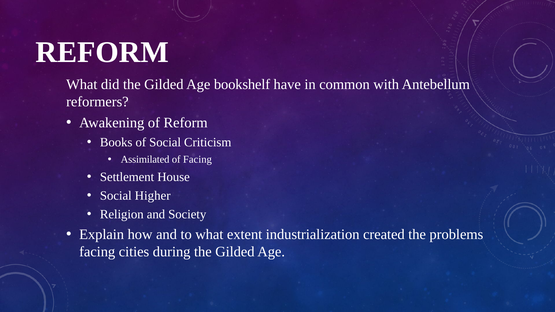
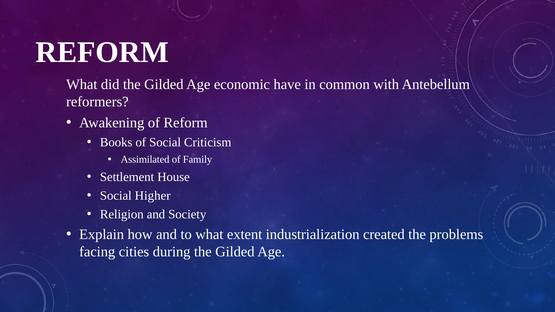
bookshelf: bookshelf -> economic (242, 85)
of Facing: Facing -> Family (198, 160)
